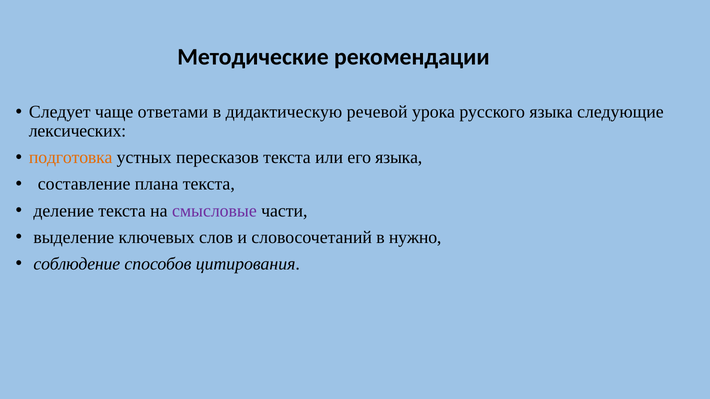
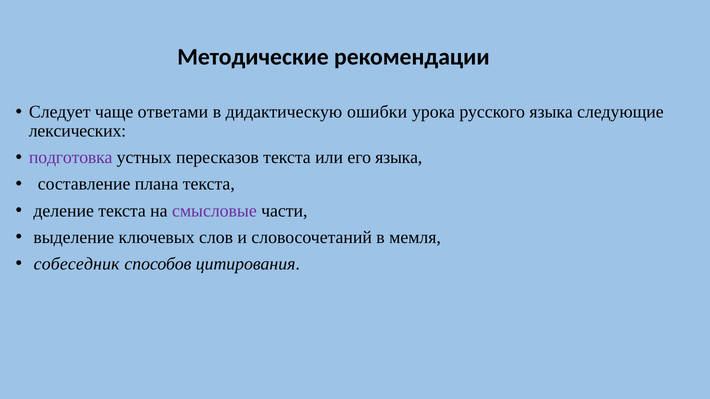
речевой: речевой -> ошибки (377, 112)
подготовка colour: orange -> purple (71, 158)
нужно: нужно -> мемля (415, 237)
соблюдение: соблюдение -> собеседник (77, 264)
